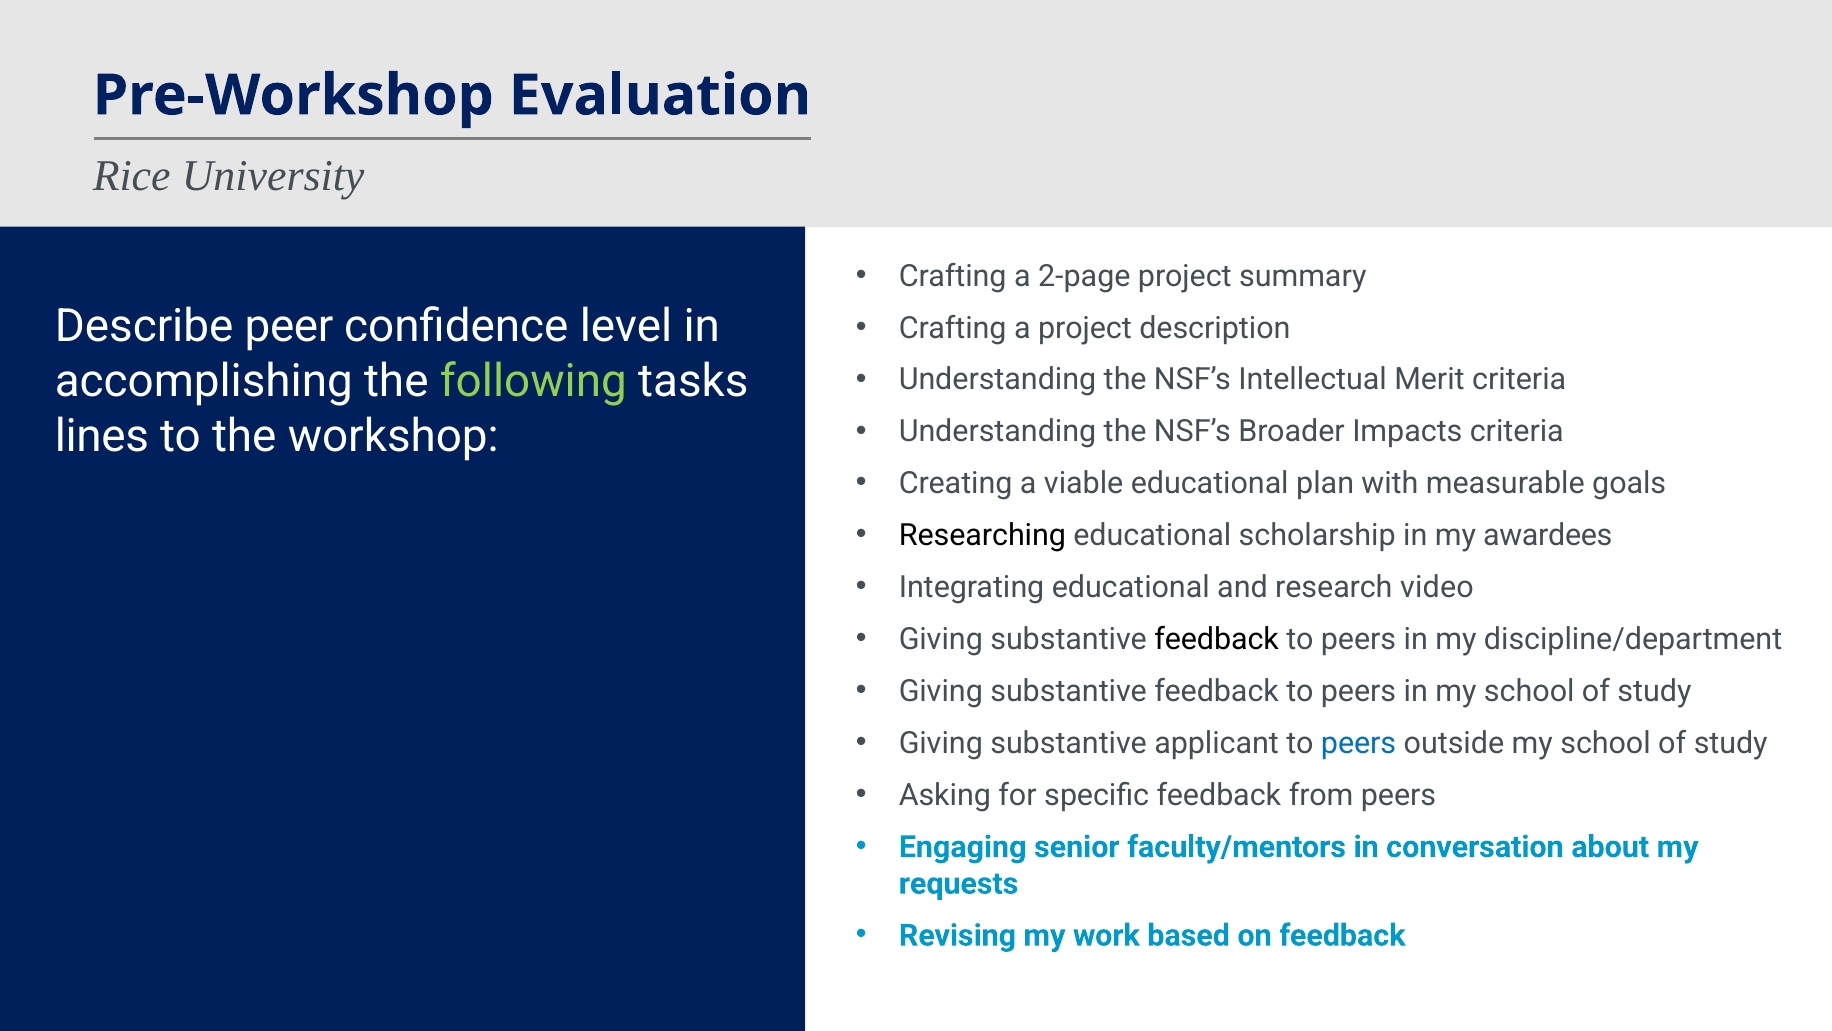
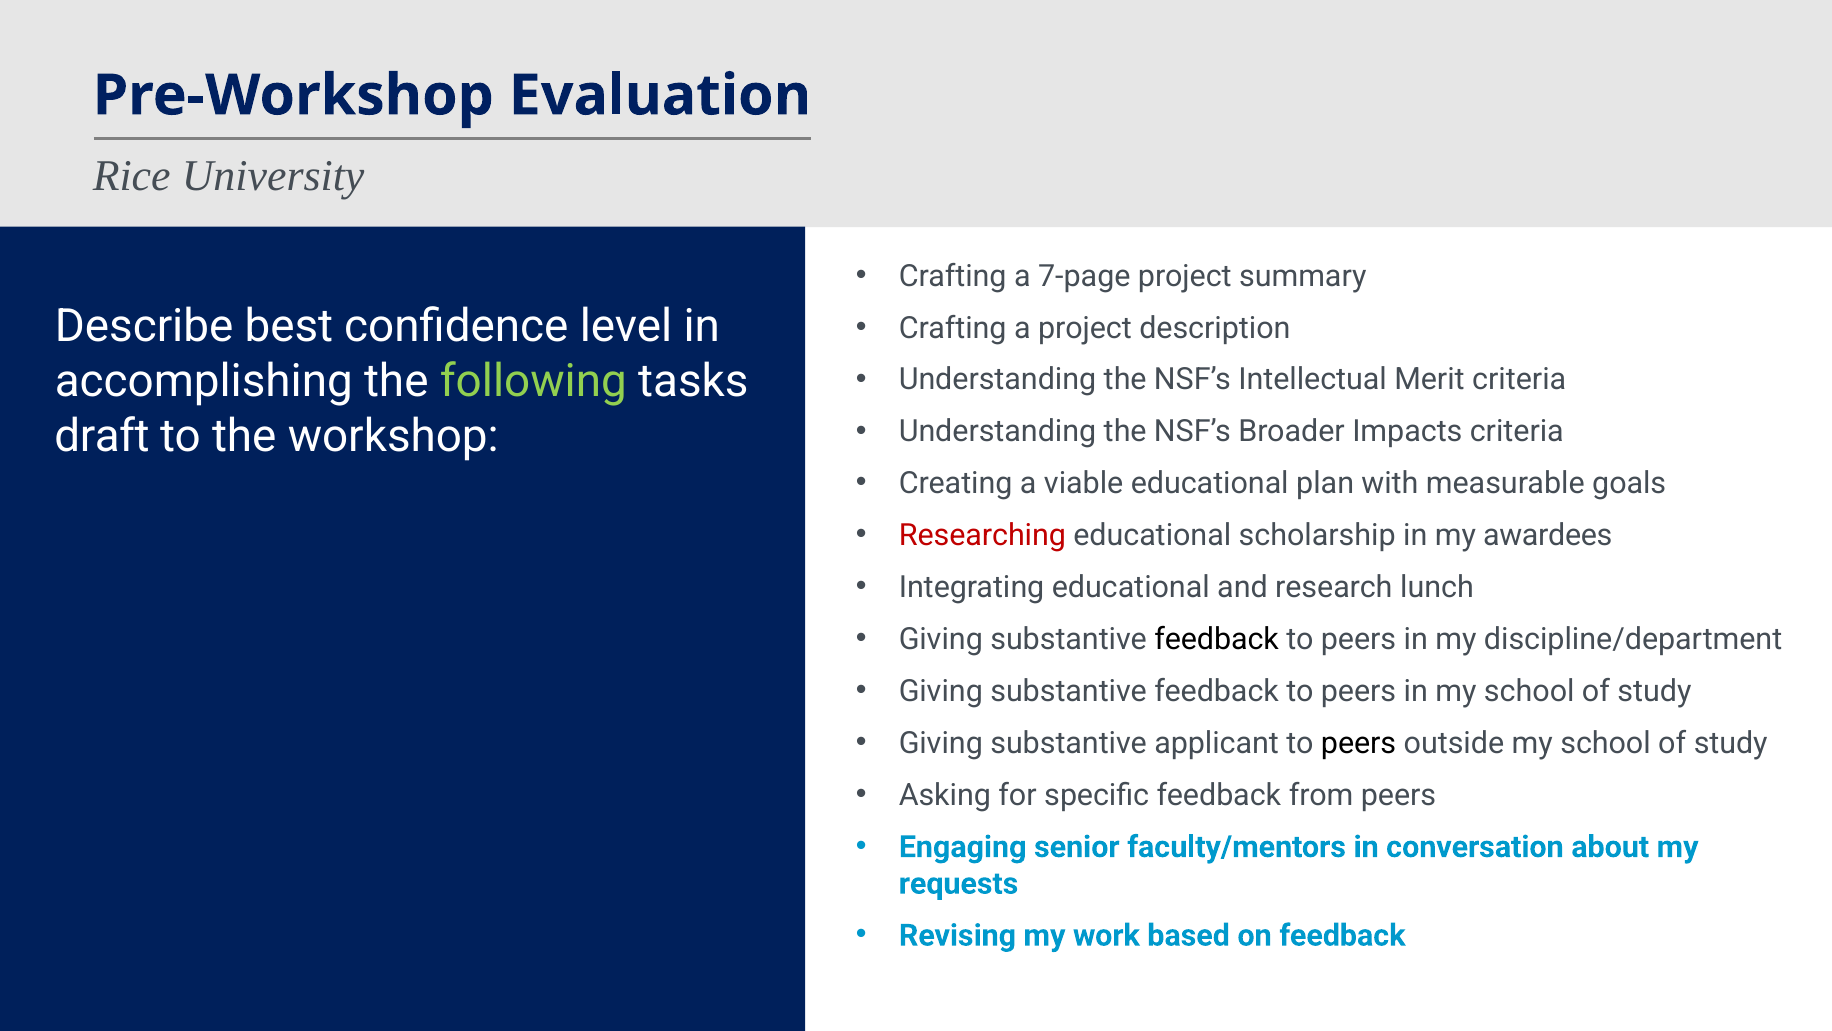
2-page: 2-page -> 7-page (1084, 276)
peer: peer -> best (289, 326)
lines: lines -> draft (102, 436)
Researching colour: black -> red (982, 535)
video: video -> lunch (1437, 587)
peers colour: blue -> black (1359, 743)
